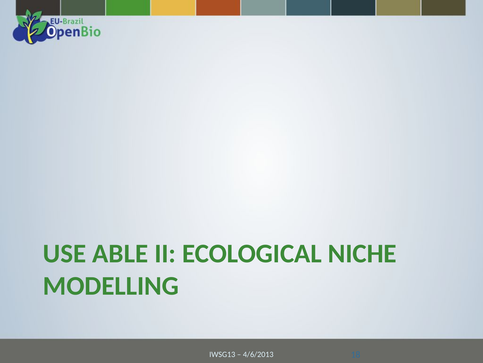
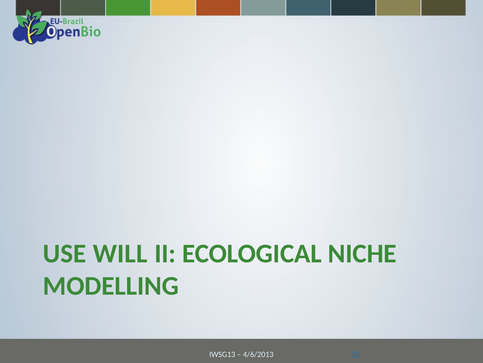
ABLE: ABLE -> WILL (120, 253)
